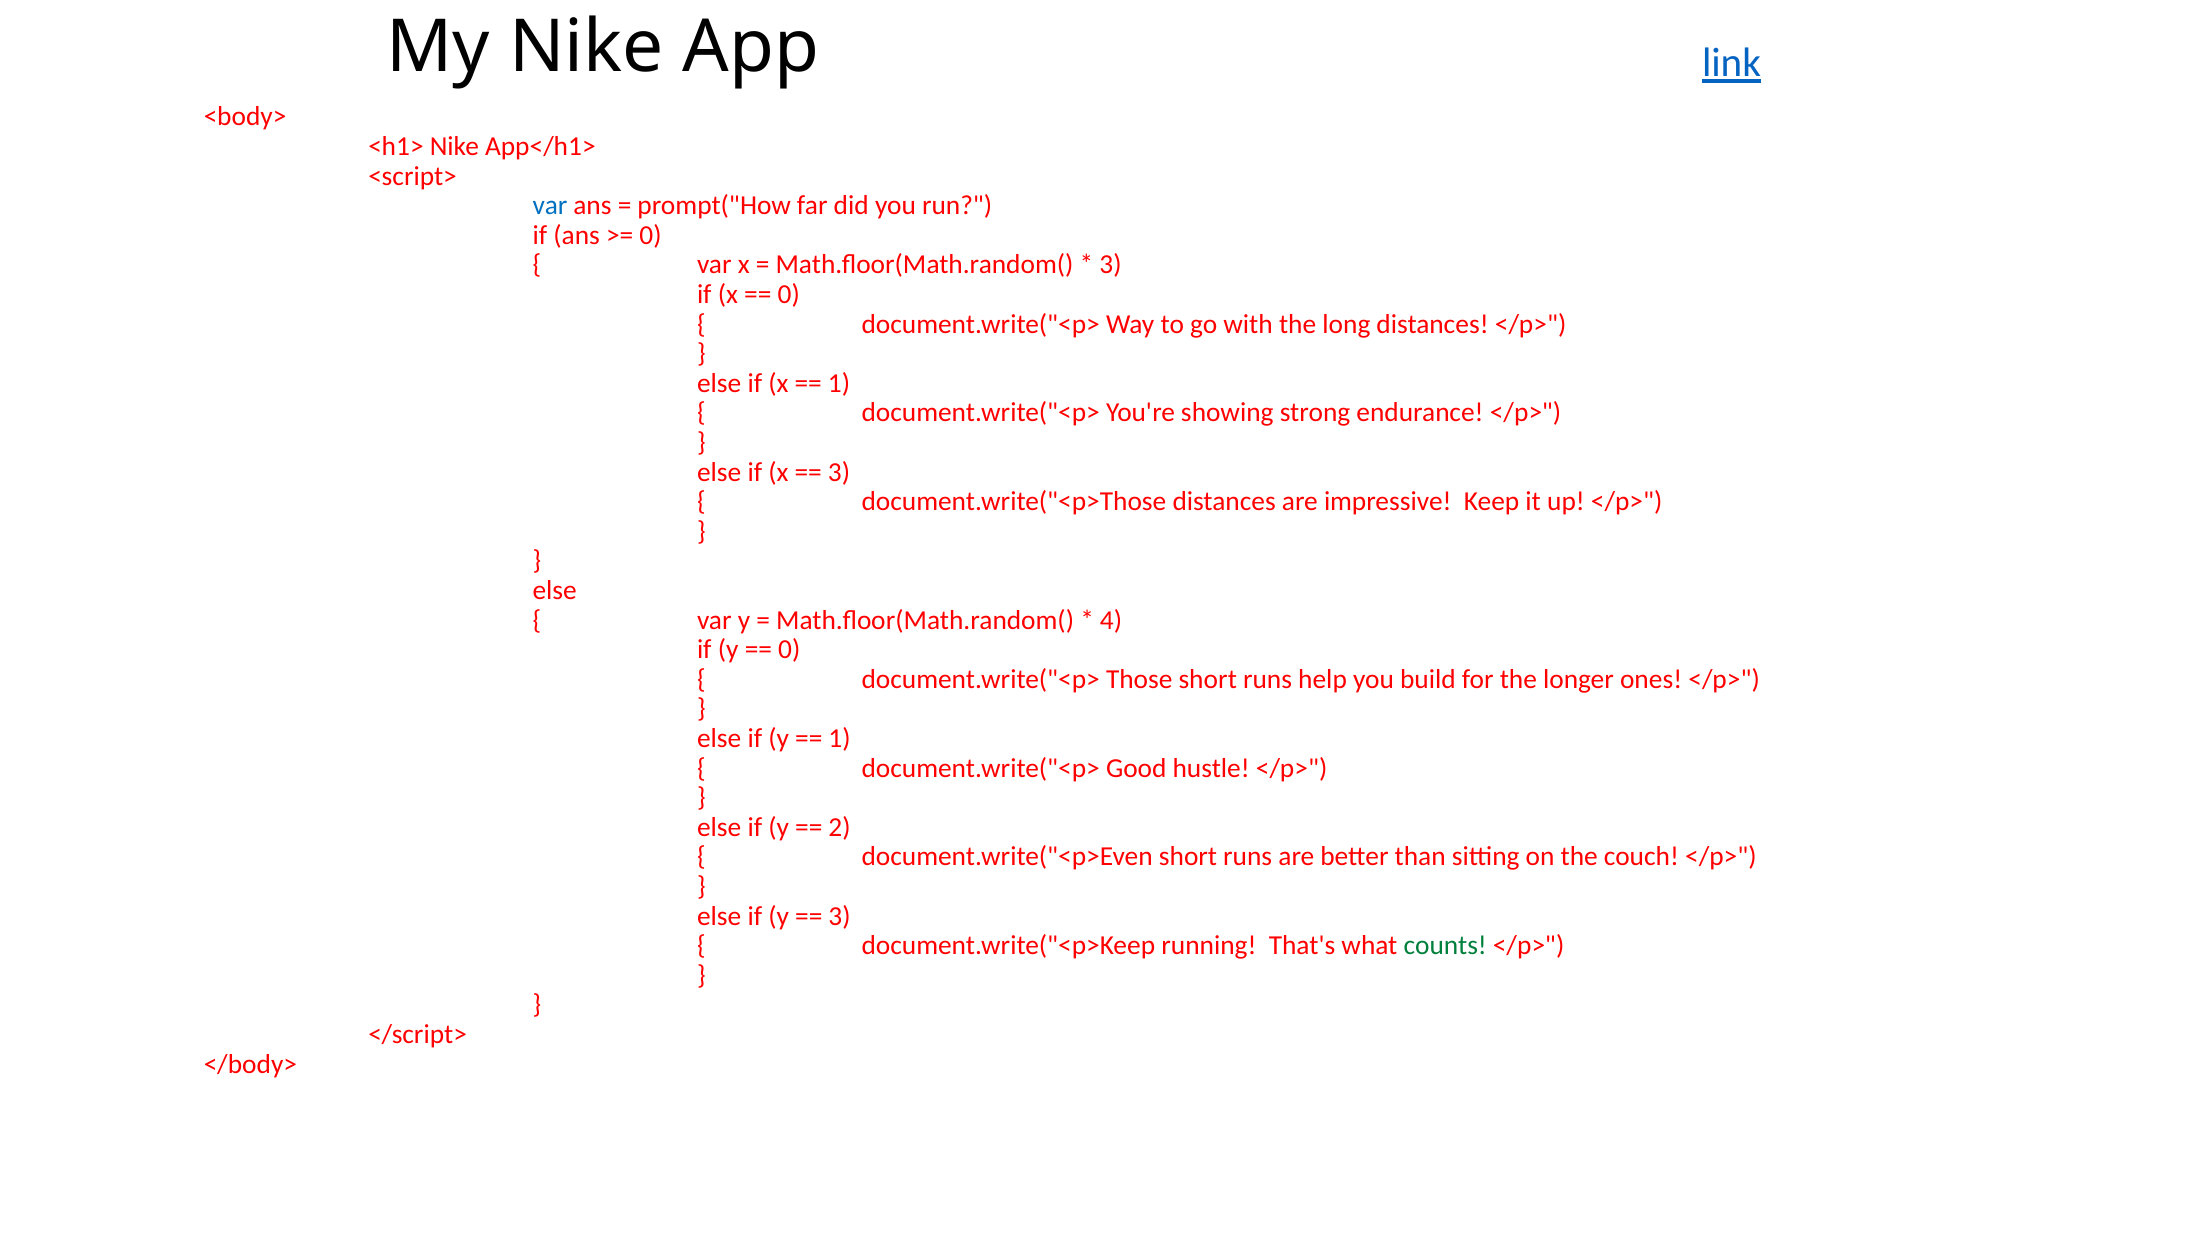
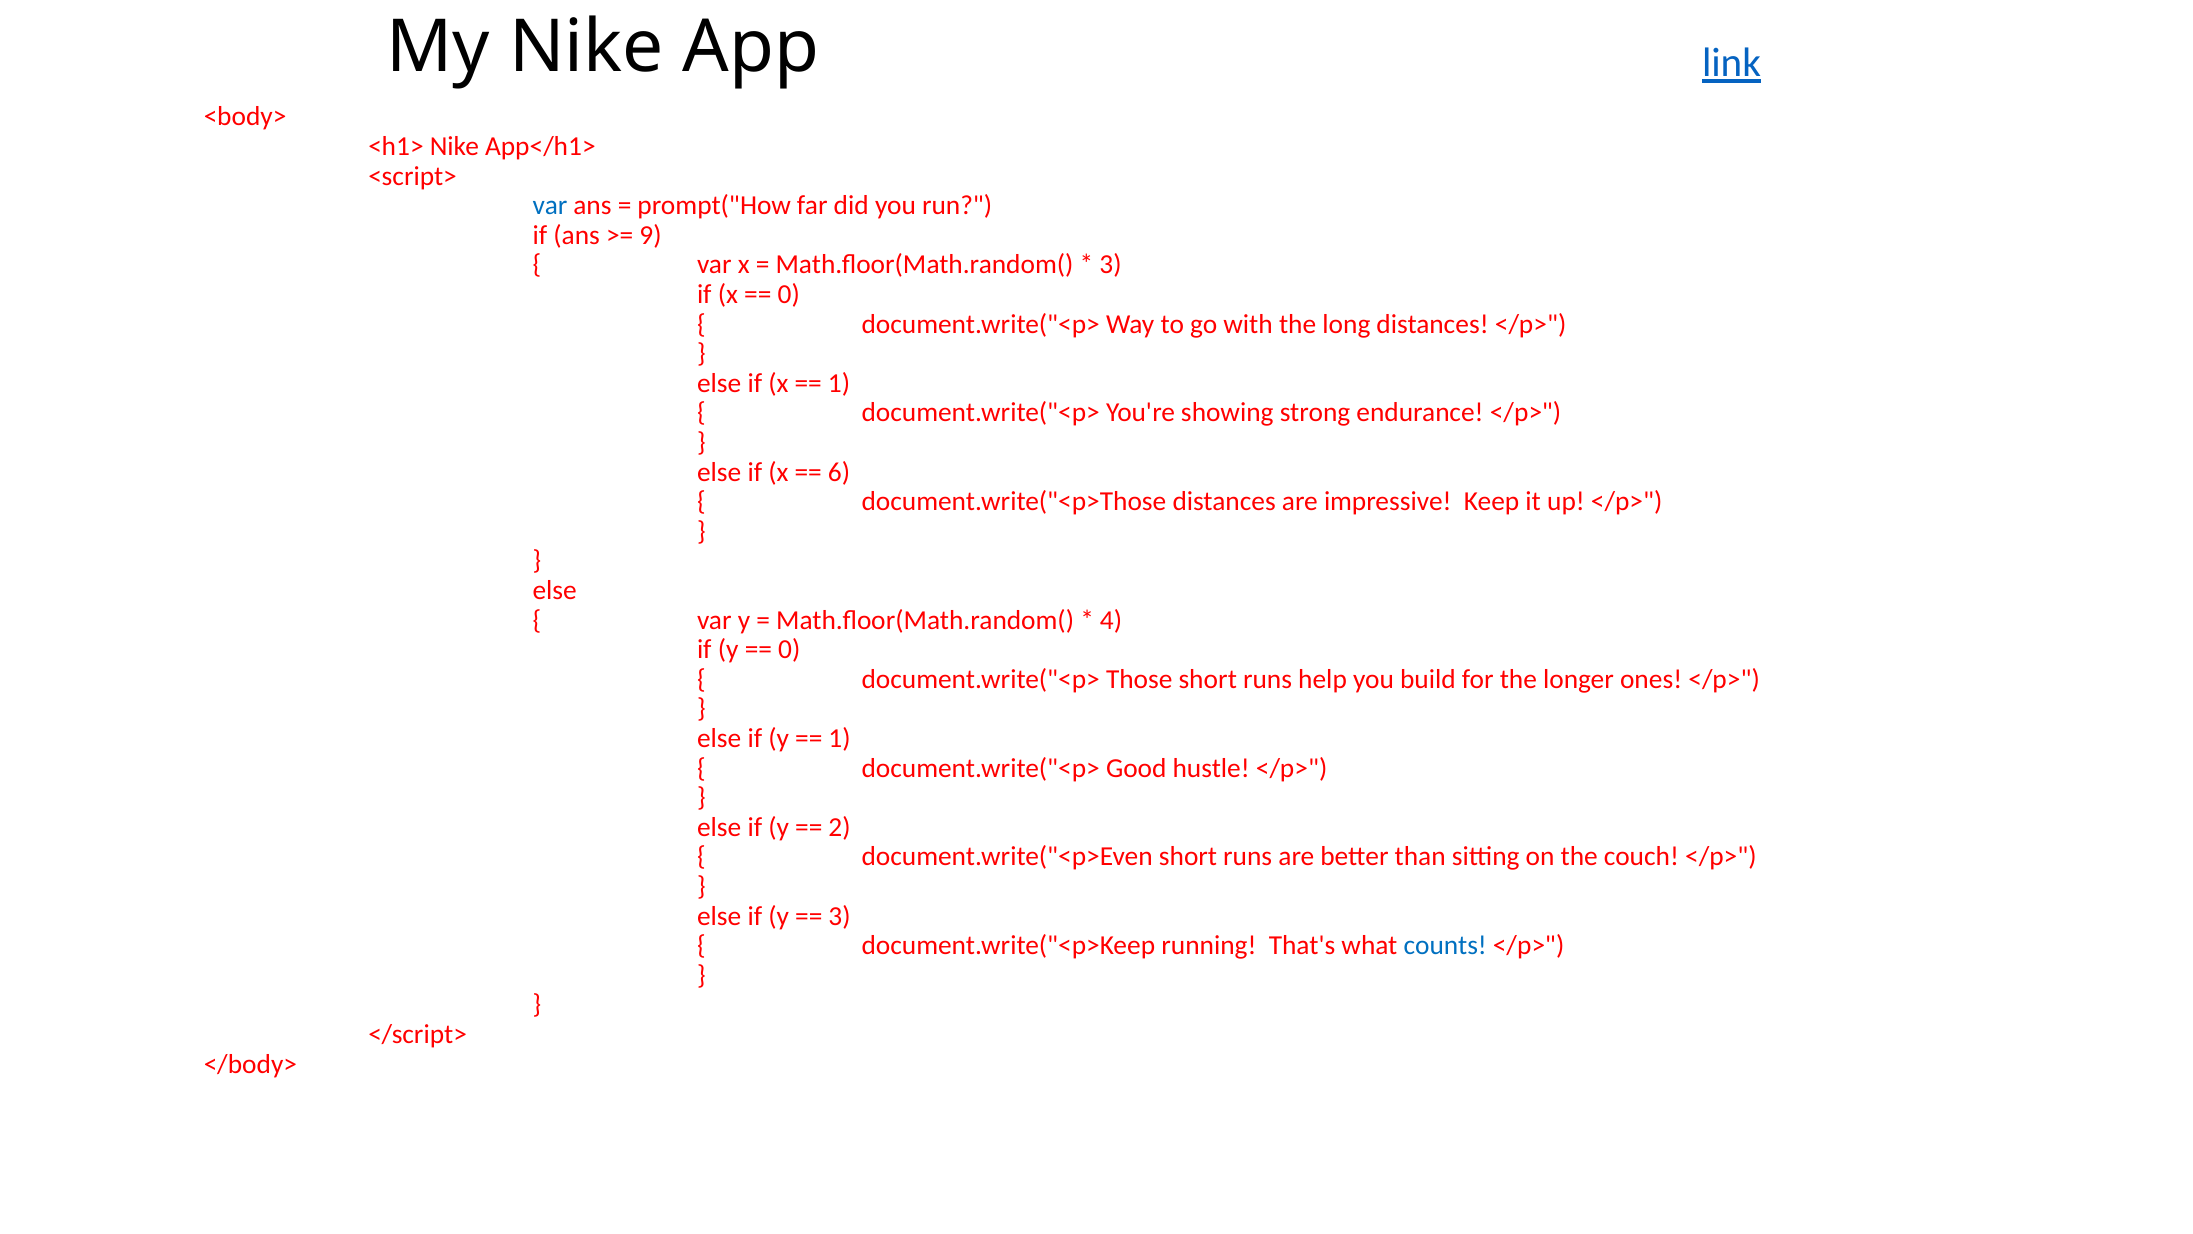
0: 0 -> 9 (651, 235)
3: 3 -> 6 (839, 472)
counts colour: green -> blue (1445, 945)
